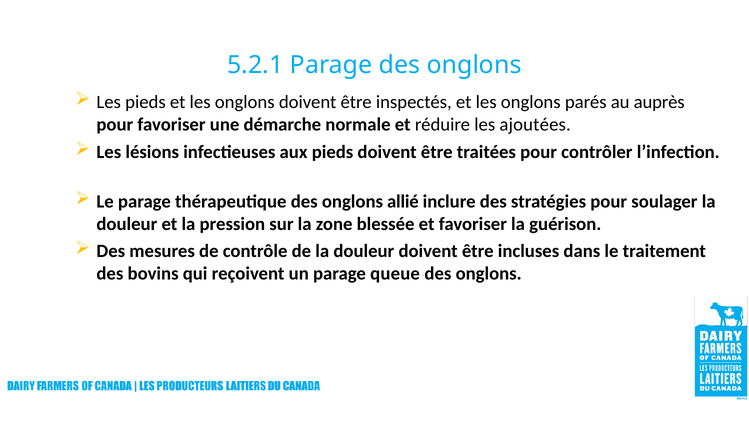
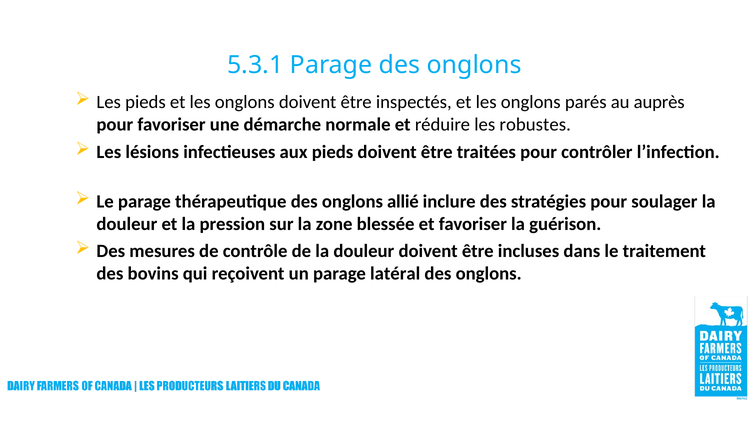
5.2.1: 5.2.1 -> 5.3.1 (255, 65)
ajoutées: ajoutées -> robustes (535, 125)
queue: queue -> latéral (395, 274)
